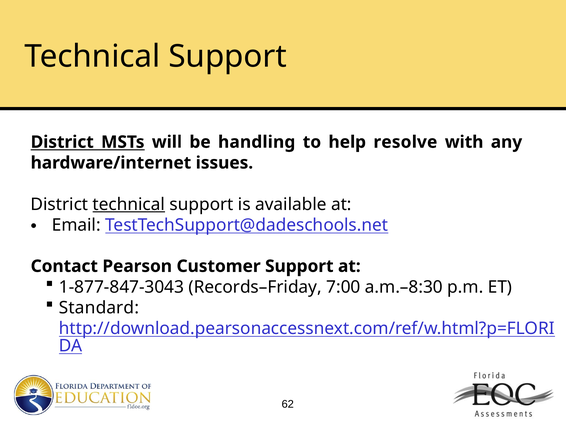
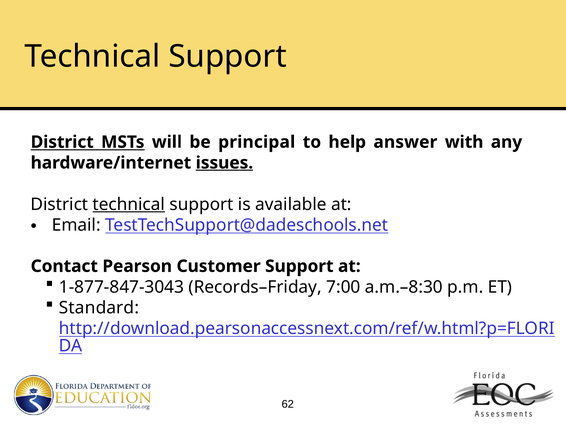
handling: handling -> principal (257, 142)
resolve: resolve -> answer (405, 142)
issues underline: none -> present (224, 163)
